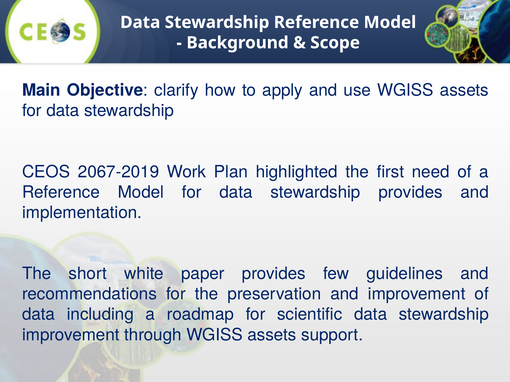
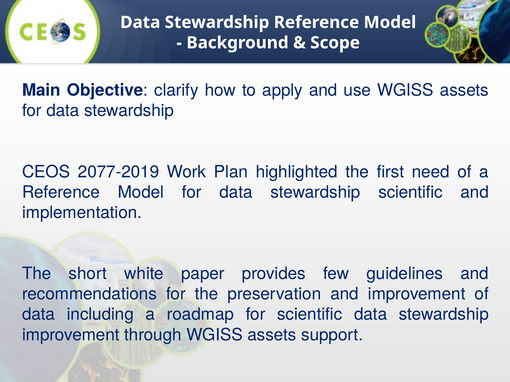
2067-2019: 2067-2019 -> 2077-2019 (119, 172)
stewardship provides: provides -> scientific (411, 192)
